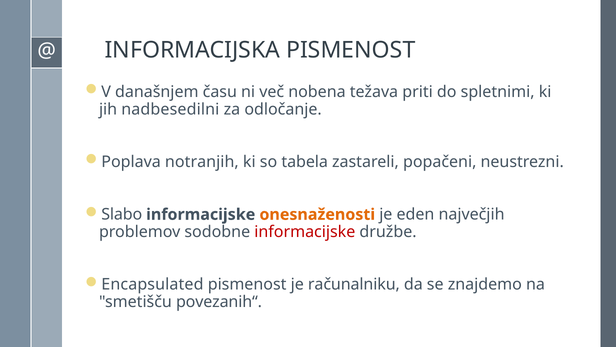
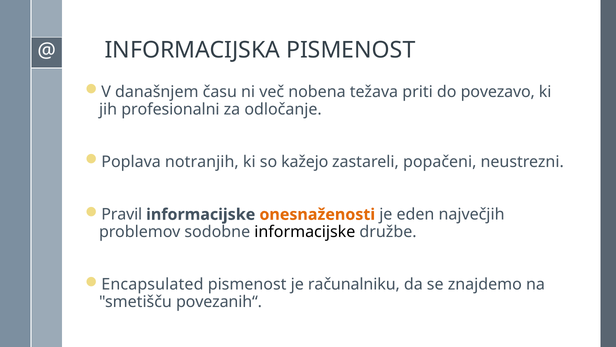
spletnimi: spletnimi -> povezavo (498, 92)
nadbesedilni: nadbesedilni -> profesionalni (170, 109)
tabela: tabela -> kažejo (305, 162)
Slabo: Slabo -> Pravil (122, 214)
informacijske colour: red -> black (305, 232)
